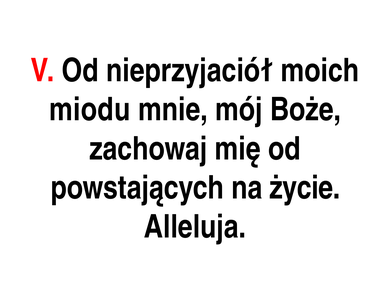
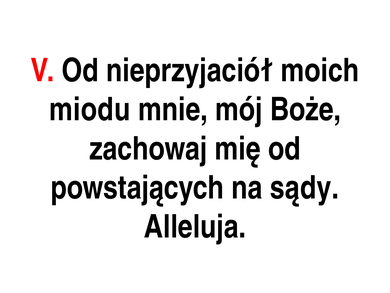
życie: życie -> sądy (304, 188)
